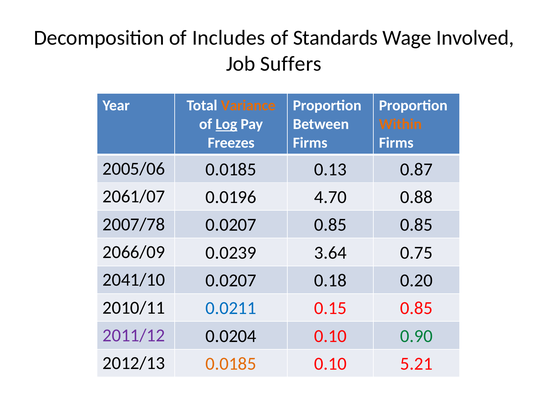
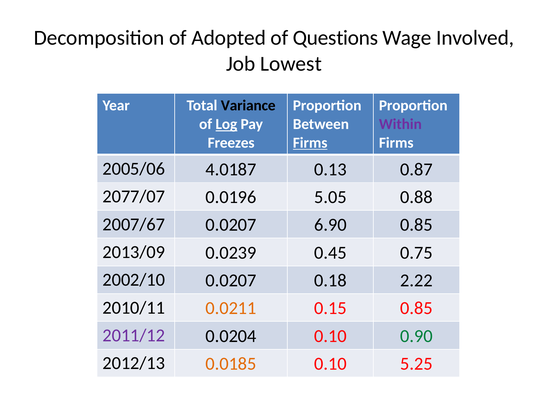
Includes: Includes -> Adopted (229, 38)
Standards: Standards -> Questions (336, 38)
Suffers: Suffers -> Lowest (291, 64)
Variance colour: orange -> black (248, 106)
Within colour: orange -> purple (400, 124)
Firms underline: none -> present (310, 143)
2005/06 0.0185: 0.0185 -> 4.0187 (231, 169)
2061/07: 2061/07 -> 2077/07 (134, 197)
4.70: 4.70 -> 5.05 (330, 197)
2007/78: 2007/78 -> 2007/67 (134, 224)
0.0207 0.85: 0.85 -> 6.90 (330, 225)
2066/09: 2066/09 -> 2013/09 (134, 252)
3.64: 3.64 -> 0.45 (330, 253)
2041/10: 2041/10 -> 2002/10 (134, 280)
0.20: 0.20 -> 2.22 (416, 281)
0.0211 colour: blue -> orange (231, 308)
5.21: 5.21 -> 5.25 (416, 364)
